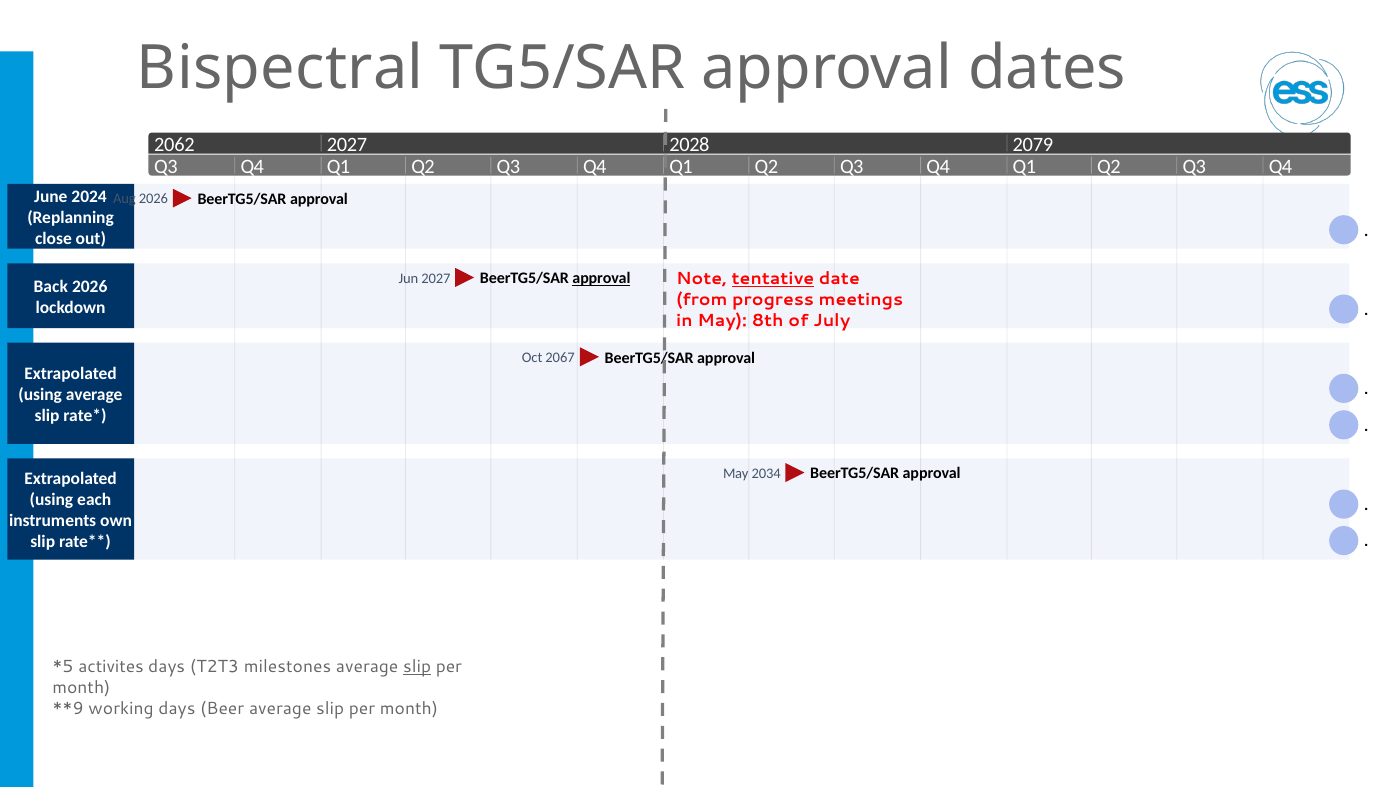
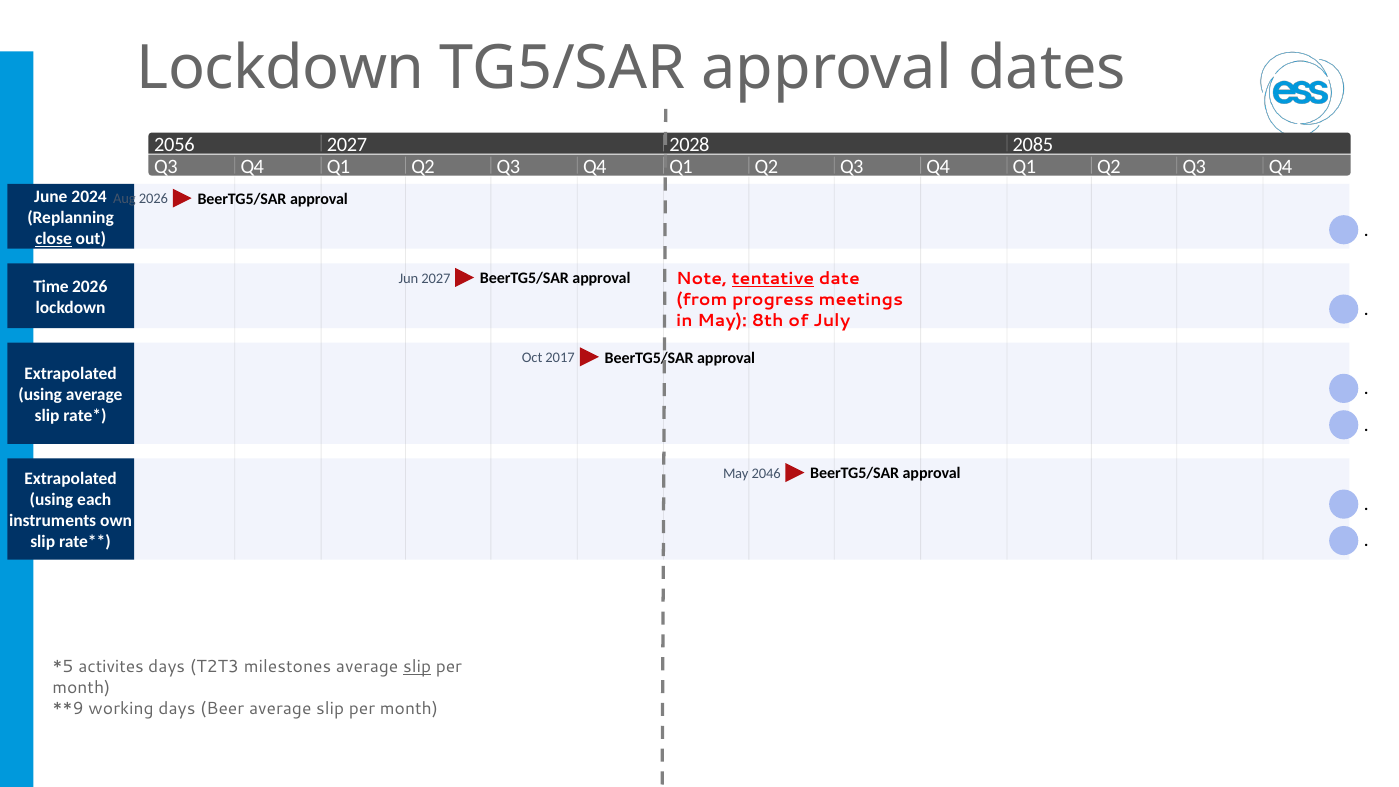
Bispectral: Bispectral -> Lockdown (281, 68)
2062: 2062 -> 2056 (174, 145)
2079: 2079 -> 2085 (1033, 145)
close underline: none -> present (53, 238)
approval underline: present -> none (601, 279)
Back: Back -> Time (51, 286)
2067: 2067 -> 2017 (560, 358)
2034: 2034 -> 2046 (766, 474)
